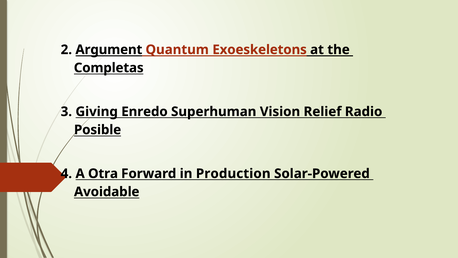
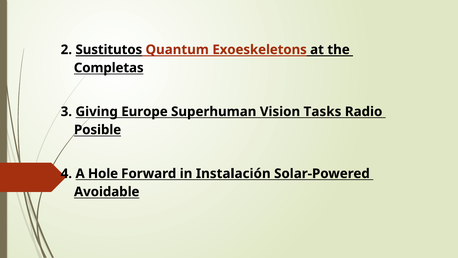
Argument: Argument -> Sustitutos (109, 50)
Enredo: Enredo -> Europe (144, 111)
Relief: Relief -> Tasks (322, 111)
Otra: Otra -> Hole (103, 173)
Production: Production -> Instalación (233, 173)
